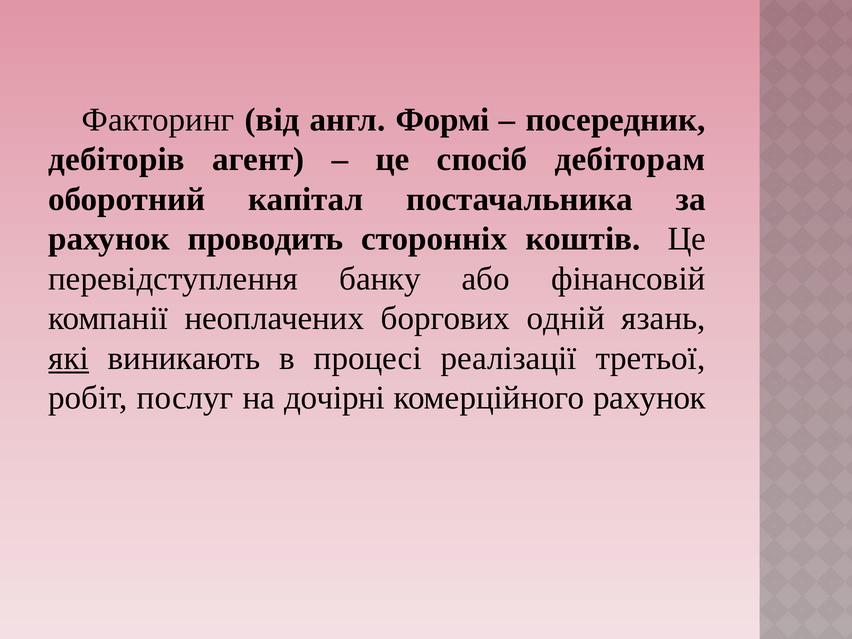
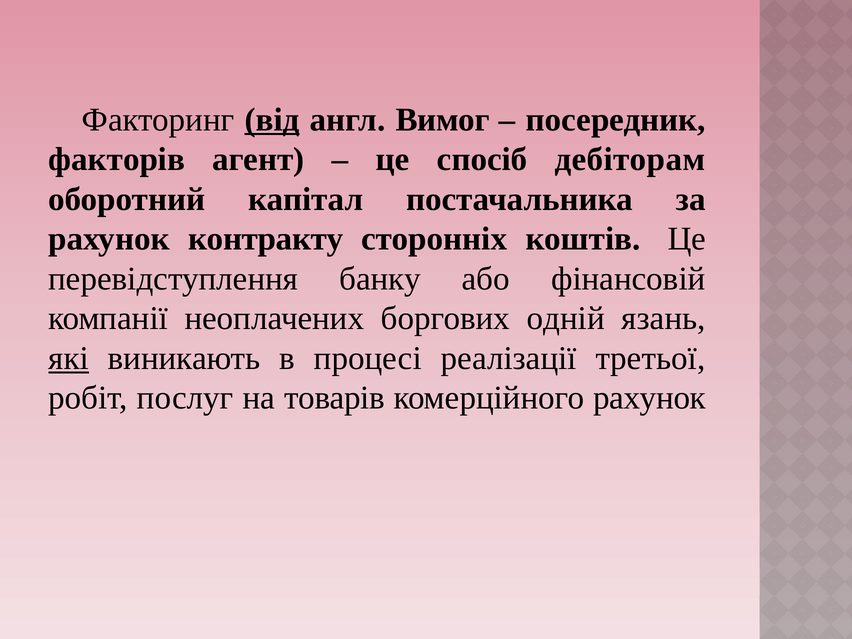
від underline: none -> present (272, 120)
Формі: Формі -> Вимог (443, 120)
дебіторів: дебіторів -> факторів (117, 159)
проводить: проводить -> контракту (266, 239)
дочірні: дочірні -> товарів (335, 398)
